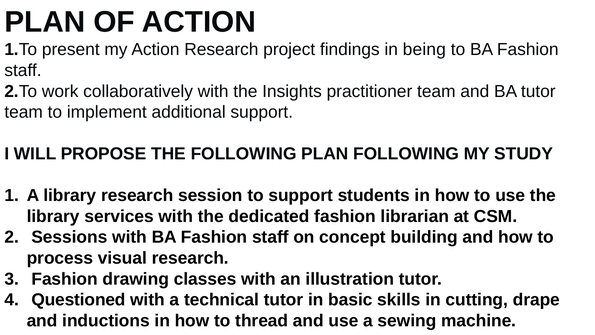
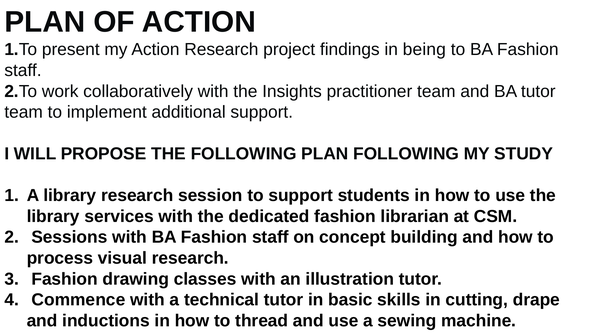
Questioned: Questioned -> Commence (78, 300)
